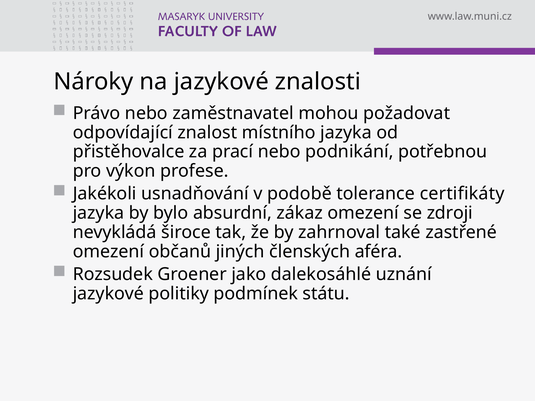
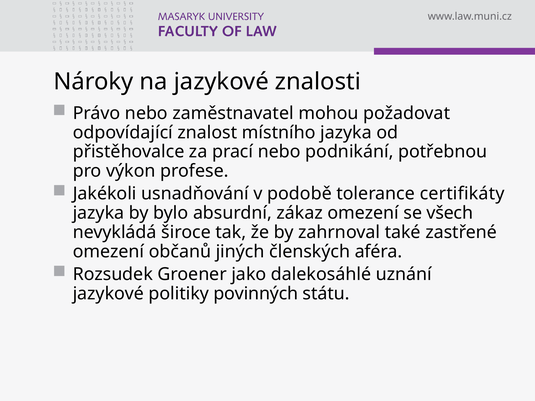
zdroji: zdroji -> všech (450, 213)
podmínek: podmínek -> povinných (256, 294)
